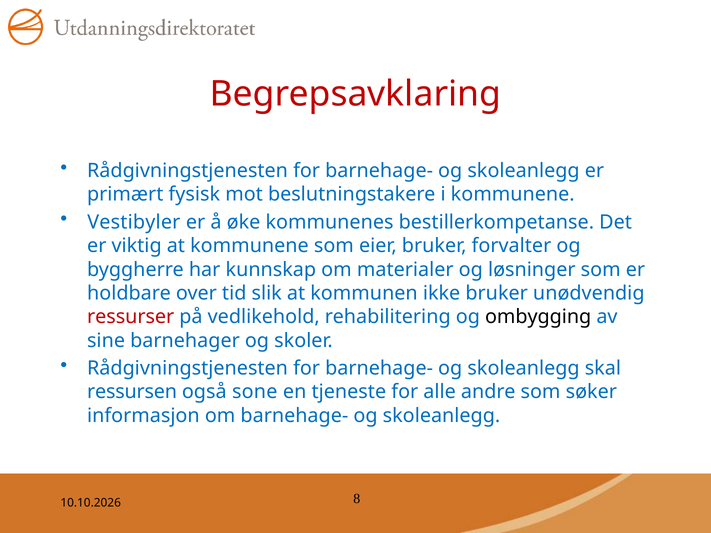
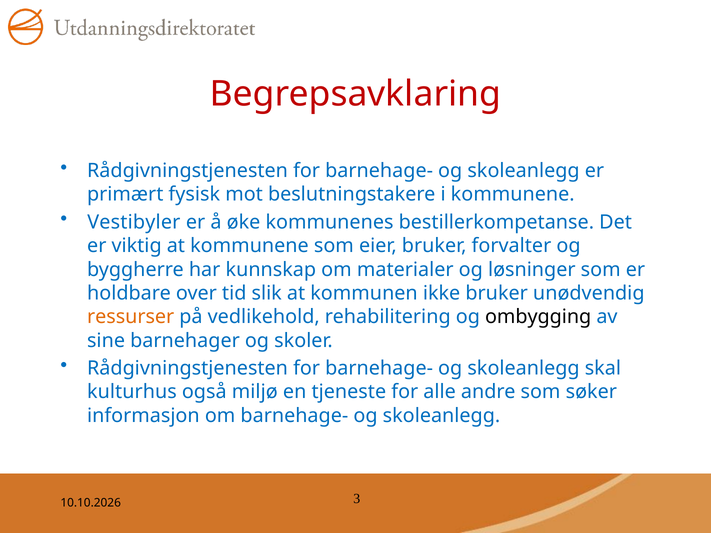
ressurser colour: red -> orange (131, 317)
ressursen: ressursen -> kulturhus (132, 392)
sone: sone -> miljø (255, 392)
8: 8 -> 3 (357, 499)
